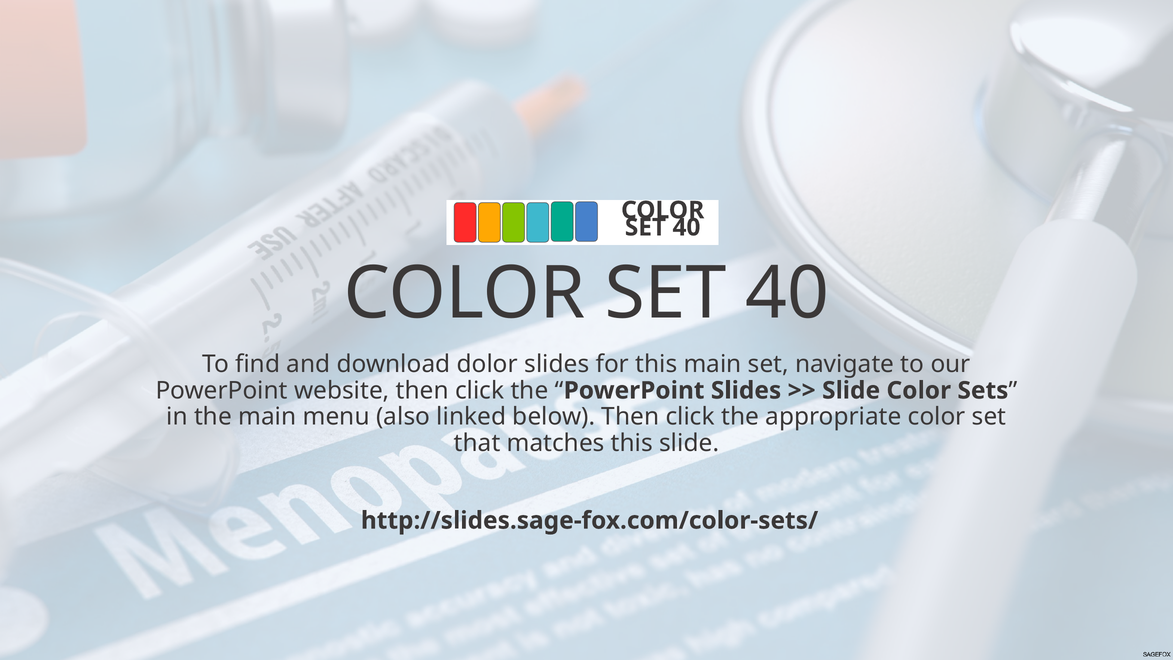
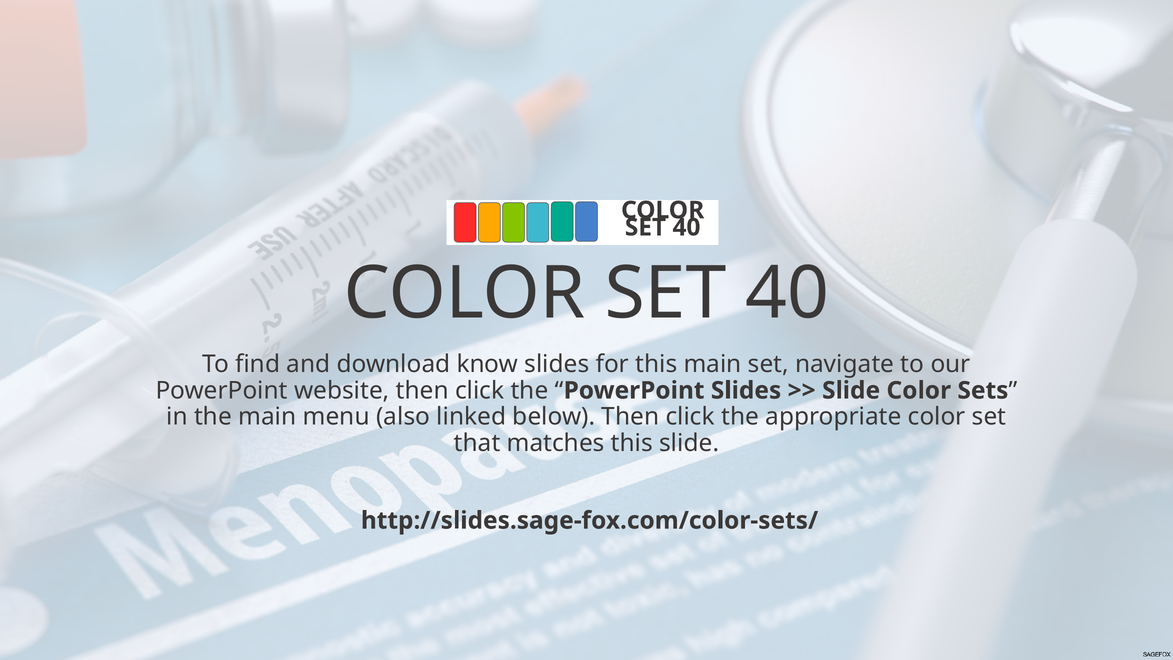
dolor: dolor -> know (487, 364)
